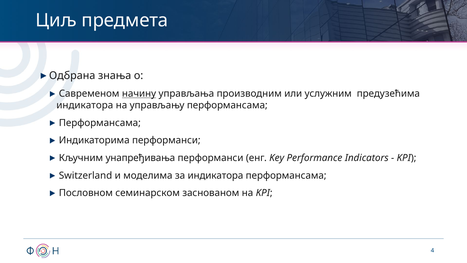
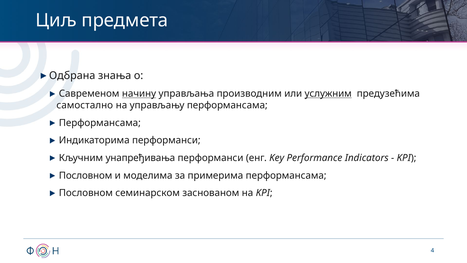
услужним underline: none -> present (328, 94)
индикатора: индикатора -> самостално (85, 105)
Switzerland: Switzerland -> Пословном (86, 175)
за индикатора: индикатора -> примерима (215, 175)
